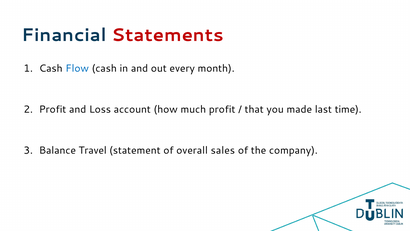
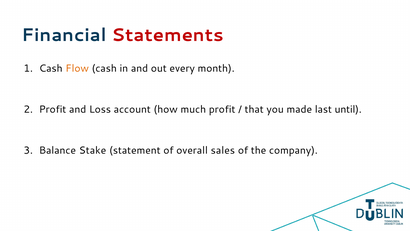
Flow colour: blue -> orange (77, 68)
time: time -> until (348, 109)
Travel: Travel -> Stake (93, 150)
